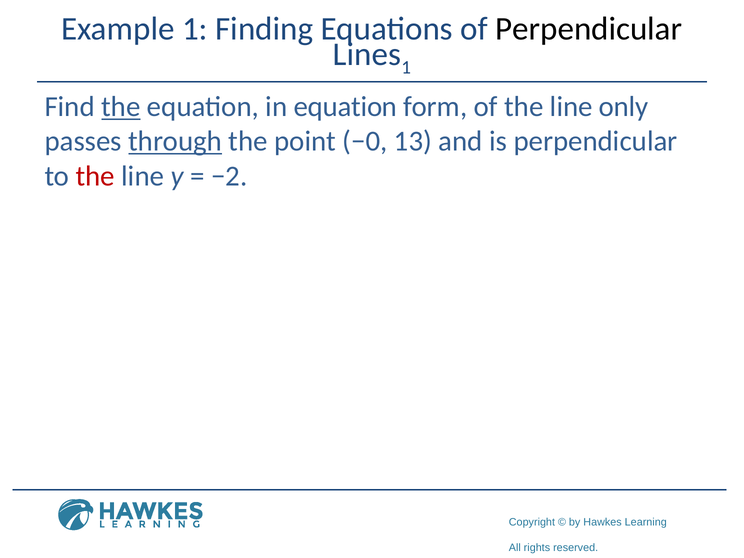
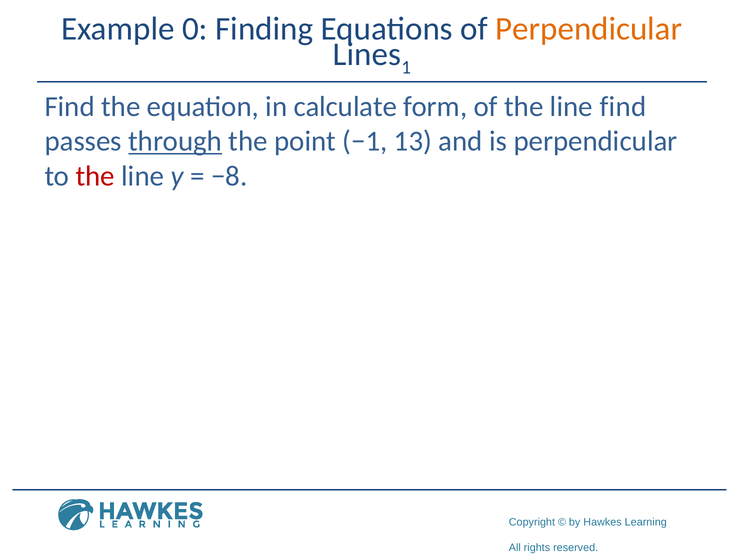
Example 1: 1 -> 0 (195, 29)
Perpendicular colour: black -> orange (589, 29)
the underline: present -> none (121, 107)
in equation: equation -> calculate (345, 107)
line only: only -> find (623, 107)
−0: −0 -> −1 (365, 141)
−2: −2 -> −8 (229, 176)
